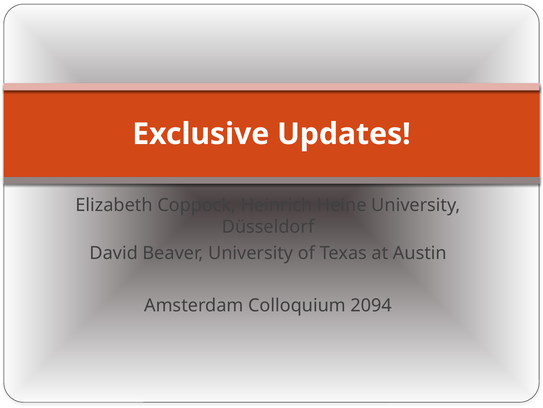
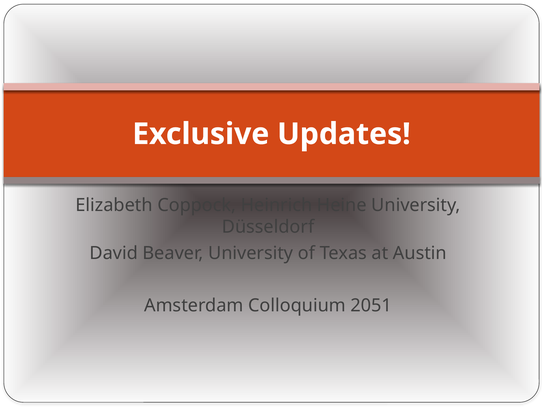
2094: 2094 -> 2051 (371, 305)
